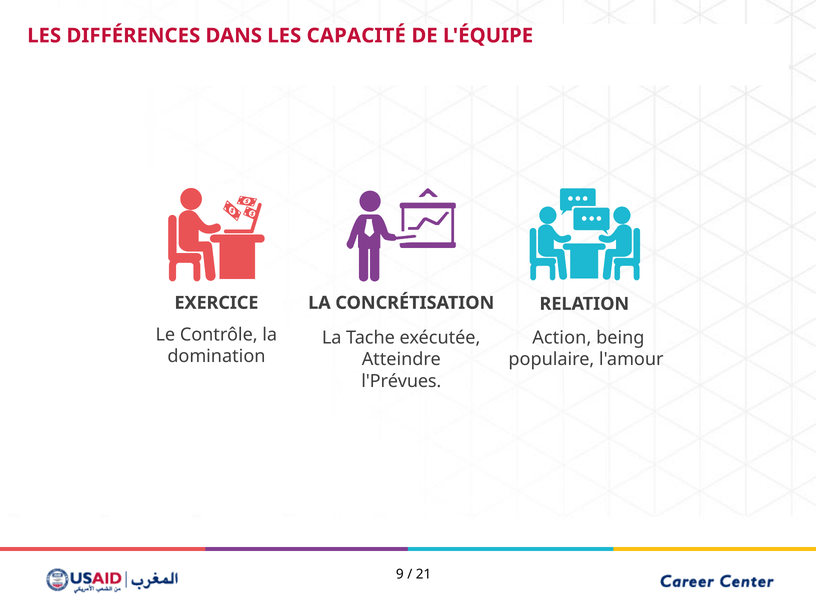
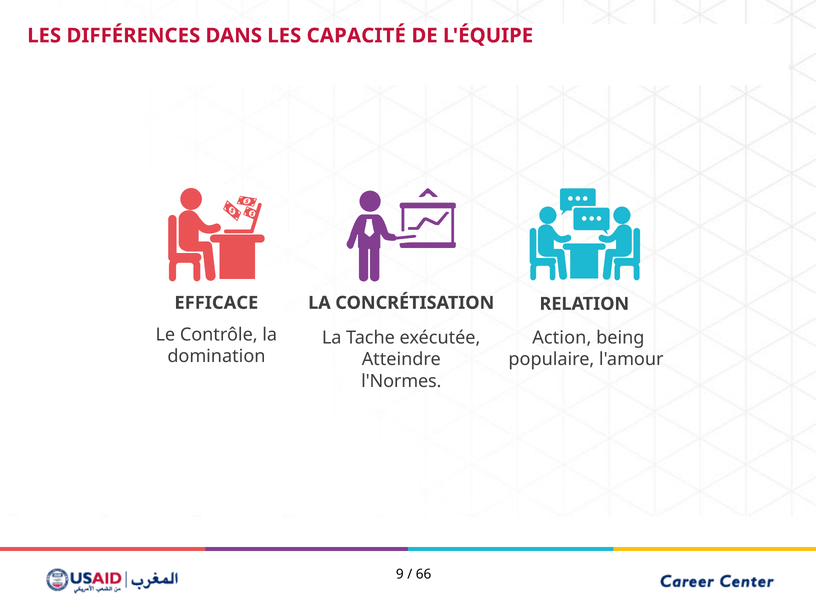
EXERCICE: EXERCICE -> EFFICACE (216, 303)
l'Prévues: l'Prévues -> l'Normes (401, 381)
21: 21 -> 66 (424, 574)
